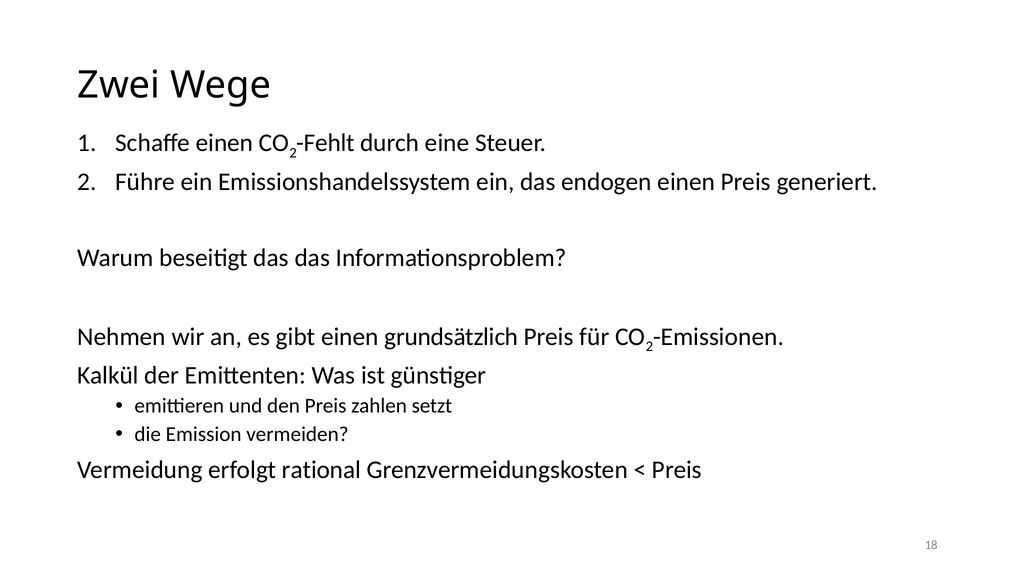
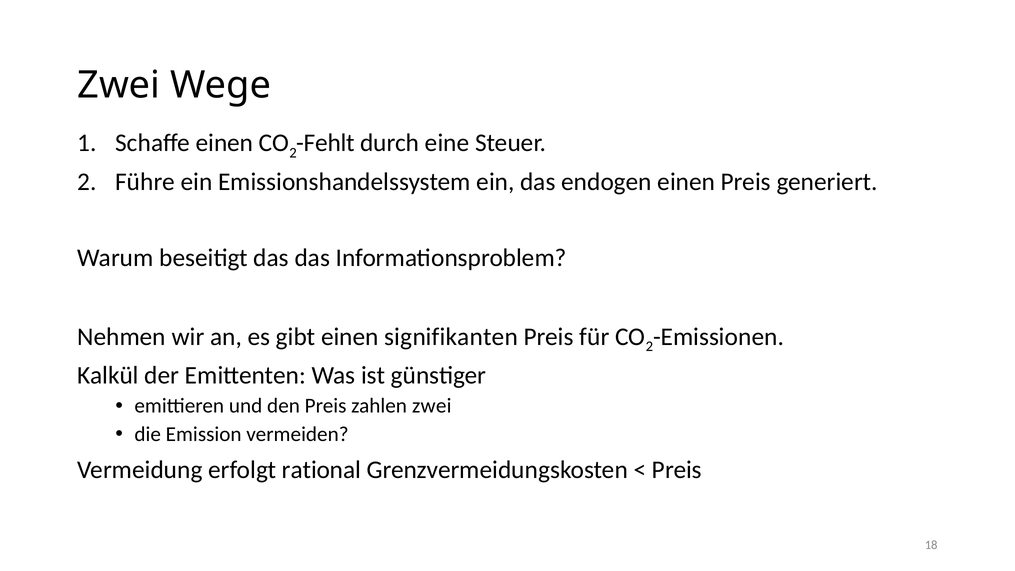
grundsätzlich: grundsätzlich -> signifikanten (451, 337)
zahlen setzt: setzt -> zwei (432, 406)
